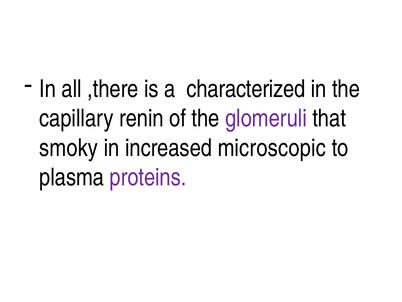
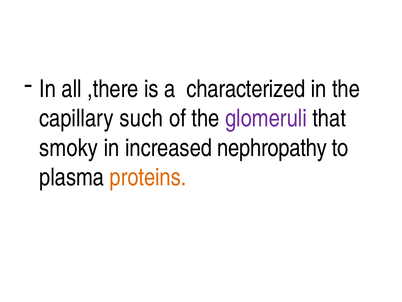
renin: renin -> such (141, 118)
microscopic: microscopic -> nephropathy (272, 148)
proteins colour: purple -> orange (148, 177)
